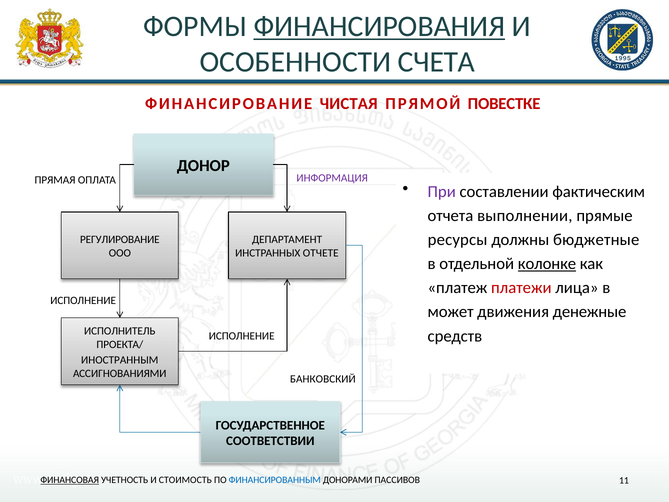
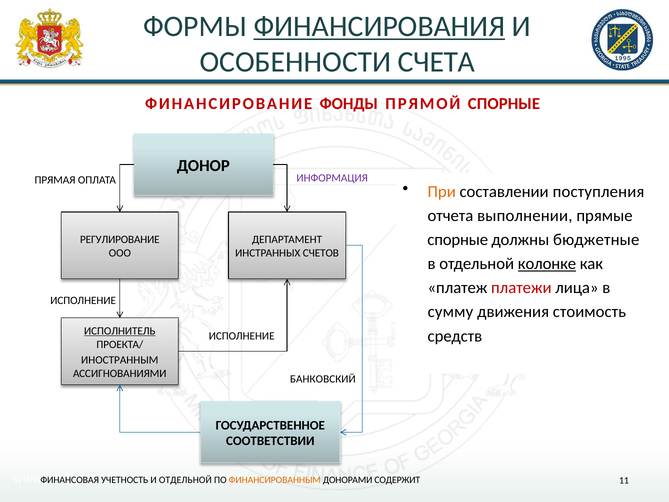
ЧИСТАЯ: ЧИСТАЯ -> ФОНДЫ (349, 104)
ПРЯМОЙ ПОВЕСТКЕ: ПОВЕСТКЕ -> СПОРНЫЕ (504, 104)
При colour: purple -> orange (442, 191)
фактическим: фактическим -> поступления (599, 191)
ресурсы: ресурсы -> спорные (458, 240)
ОТЧЕТЕ: ОТЧЕТЕ -> СЧЕТОВ (321, 253)
может: может -> сумму (450, 312)
денежные: денежные -> стоимость (589, 312)
ИСПОЛНИТЕЛЬ underline: none -> present (120, 331)
ФИНАНСОВАЯ underline: present -> none (70, 480)
И СТОИМОСТЬ: СТОИМОСТЬ -> ОТДЕЛЬНОЙ (185, 480)
ФИНАНСИРОВАННЫМ colour: blue -> orange (275, 480)
ПАССИВОВ: ПАССИВОВ -> СОДЕРЖИТ (397, 480)
